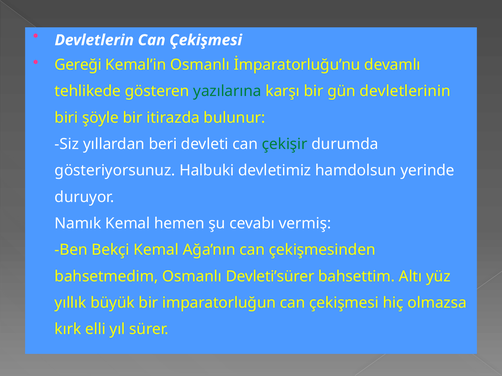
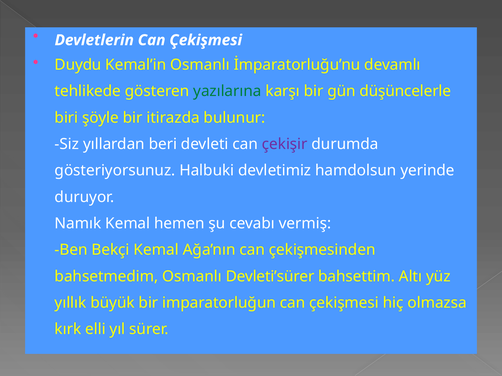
Gereği: Gereği -> Duydu (78, 65)
devletlerinin: devletlerinin -> düşüncelerle (405, 91)
çekişir colour: green -> purple (285, 144)
